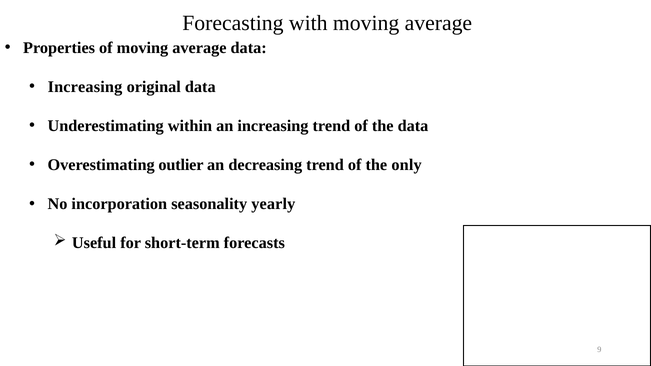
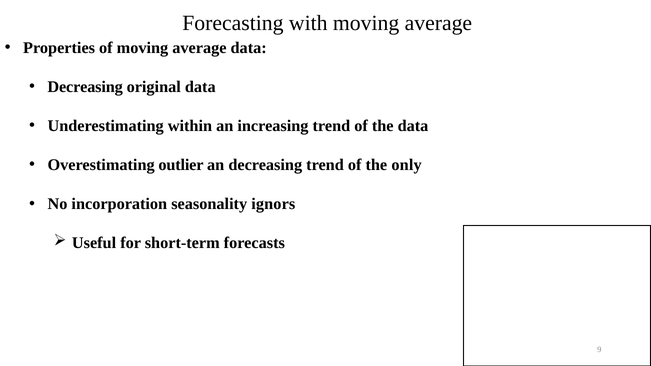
Increasing: Increasing -> Decreasing (85, 87)
yearly: yearly -> ignors (273, 204)
